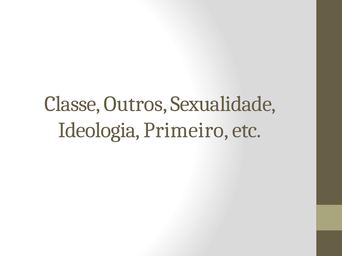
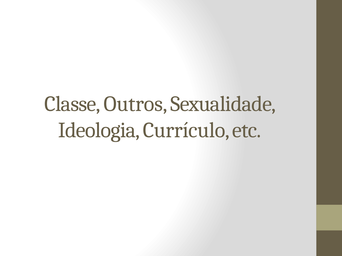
Primeiro: Primeiro -> Currículo (186, 130)
